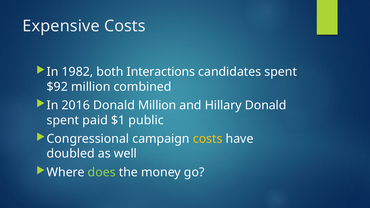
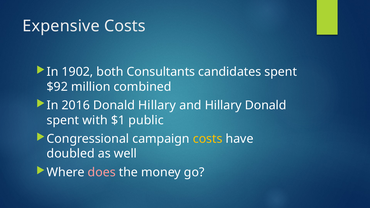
1982: 1982 -> 1902 (77, 72)
Interactions: Interactions -> Consultants (161, 72)
Donald Million: Million -> Hillary (157, 105)
paid: paid -> with (95, 120)
does colour: light green -> pink (102, 172)
